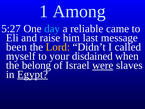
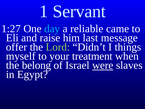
Among: Among -> Servant (79, 11)
5:27: 5:27 -> 1:27 (11, 29)
been: been -> offer (17, 47)
Lord colour: yellow -> light green (58, 47)
called: called -> things (128, 47)
disdained: disdained -> treatment (92, 56)
Egypt underline: present -> none (33, 74)
